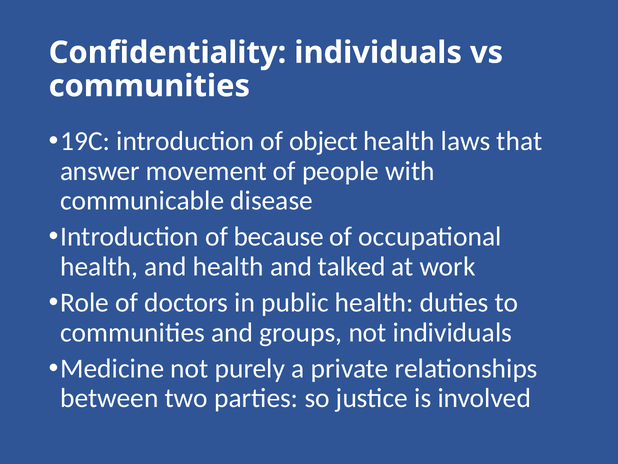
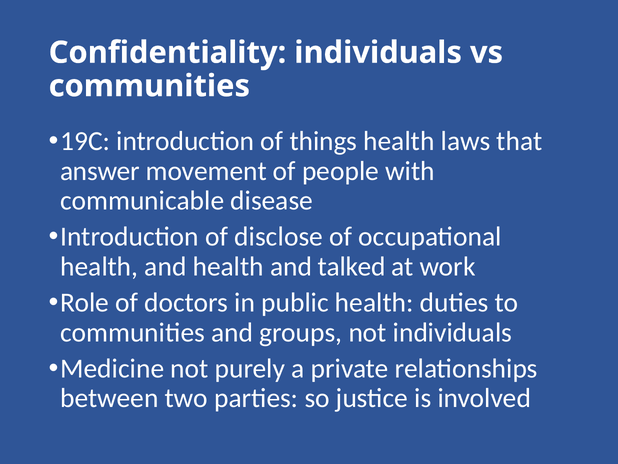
object: object -> things (323, 141)
because: because -> disclose (279, 237)
